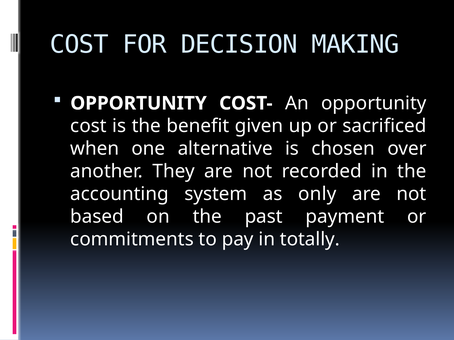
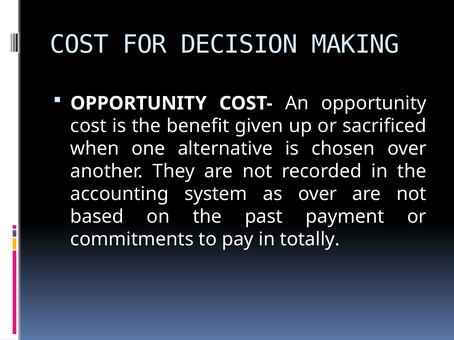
as only: only -> over (317, 194)
